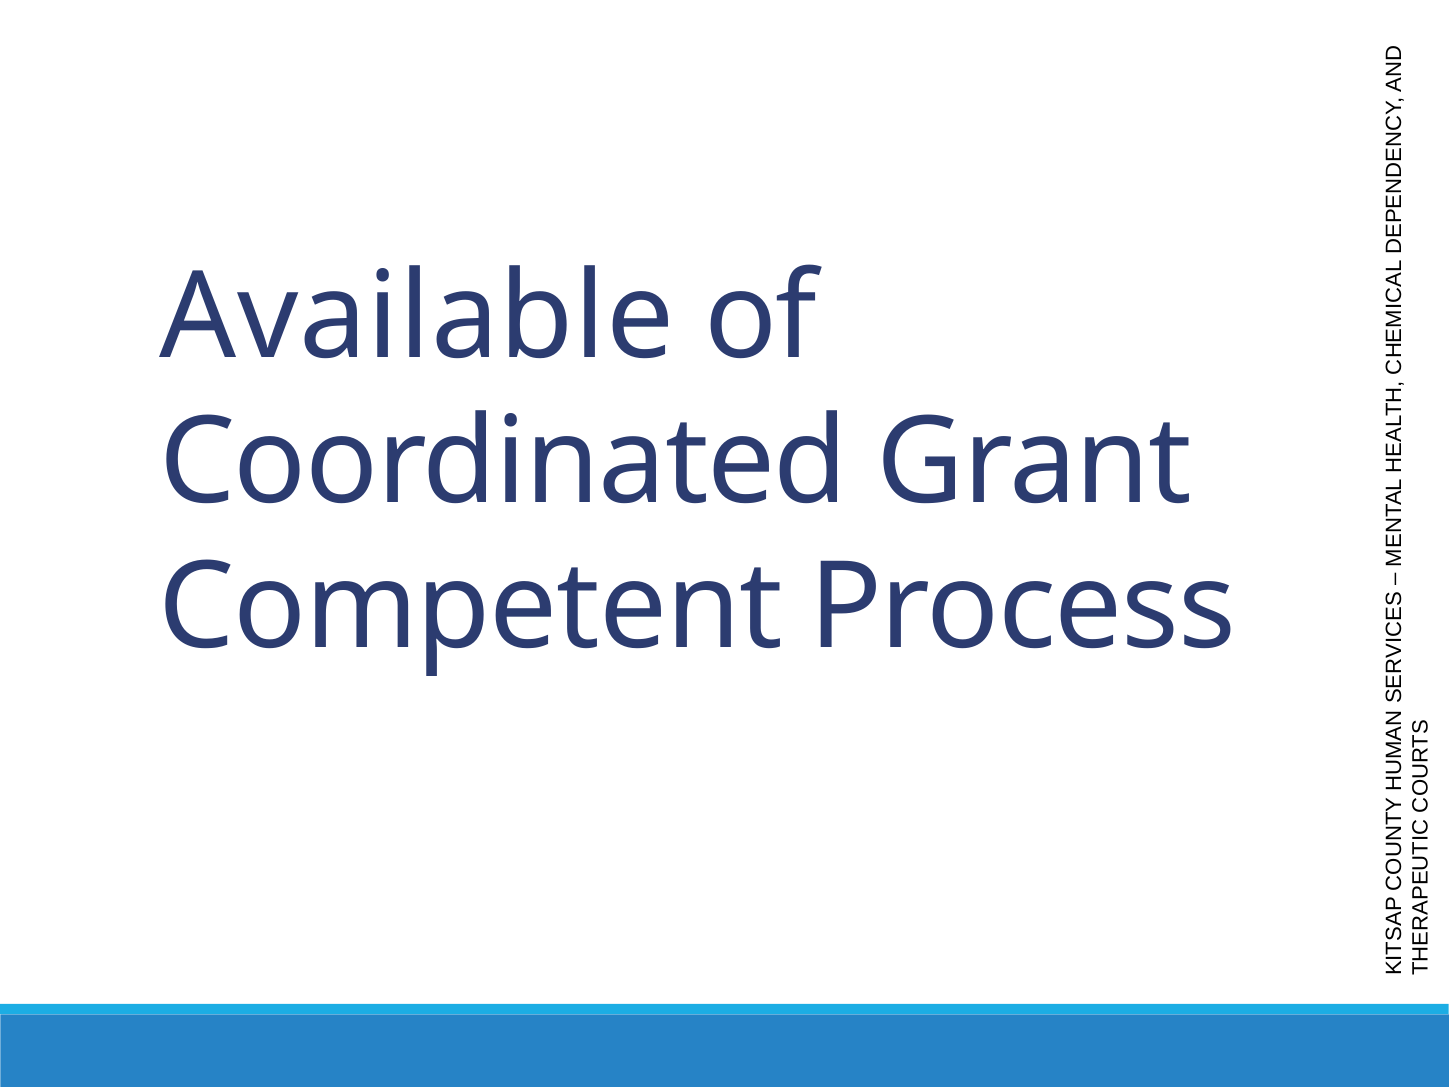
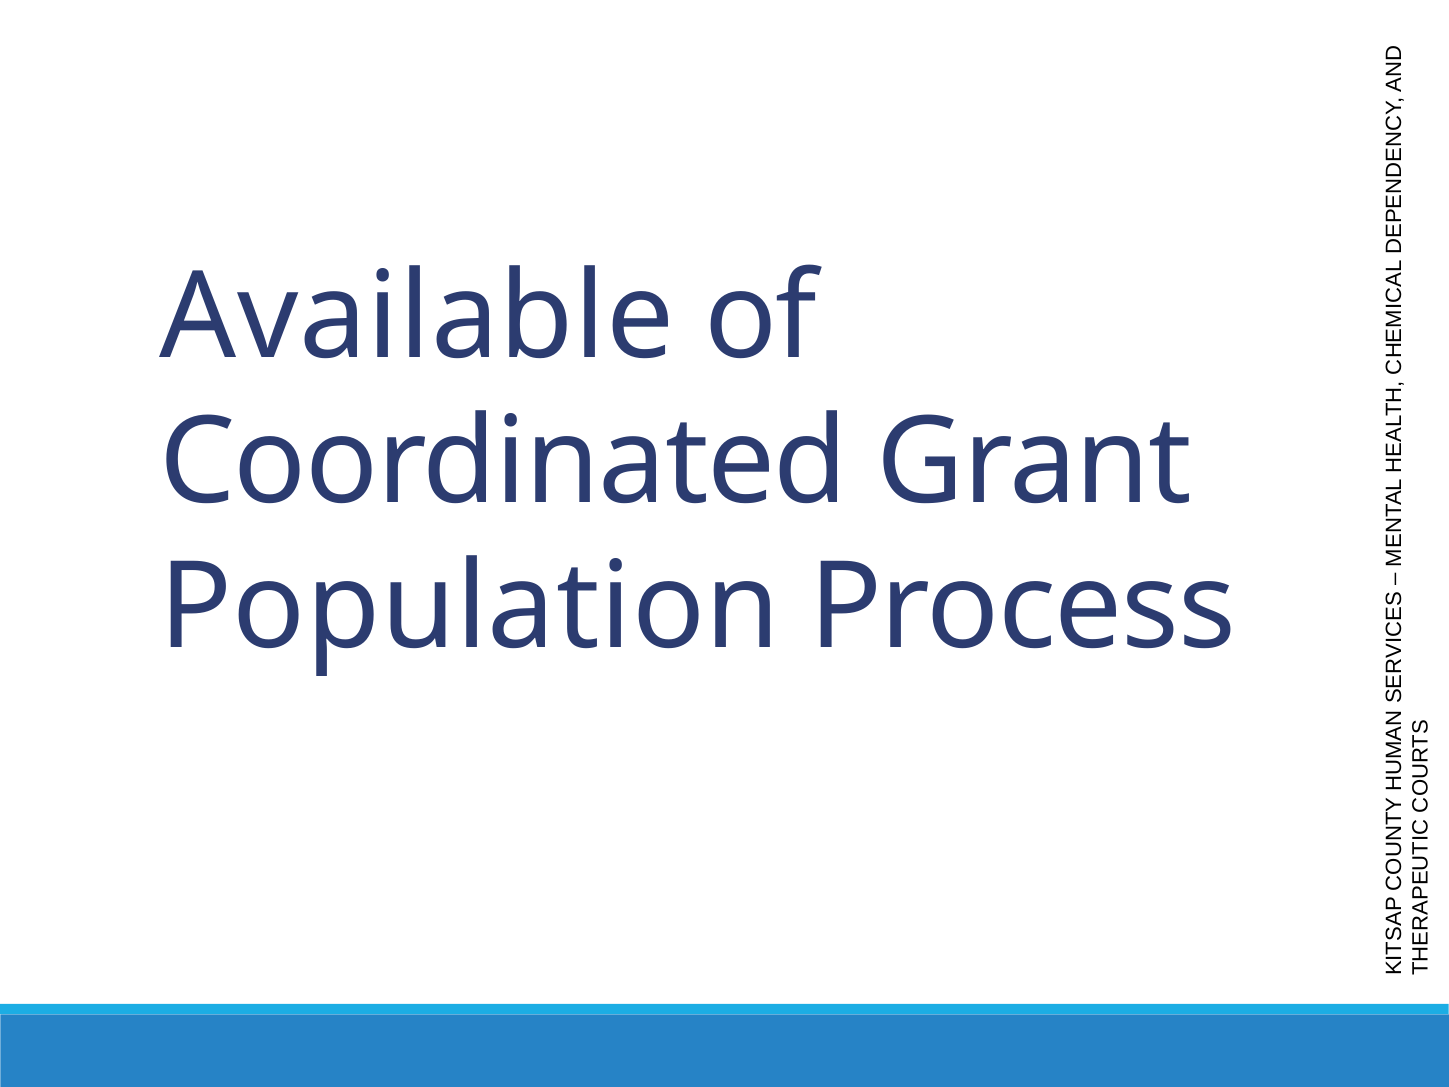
Competent: Competent -> Population (470, 607)
